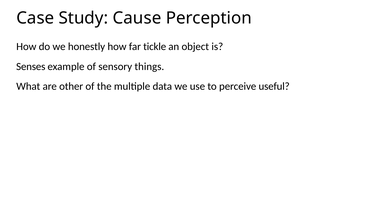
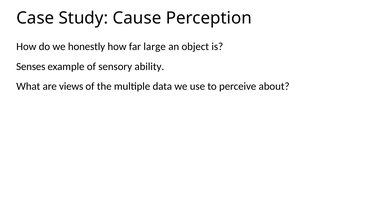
tickle: tickle -> large (155, 47)
things: things -> ability (149, 67)
other: other -> views (71, 86)
useful: useful -> about (274, 86)
